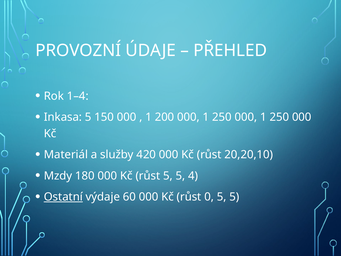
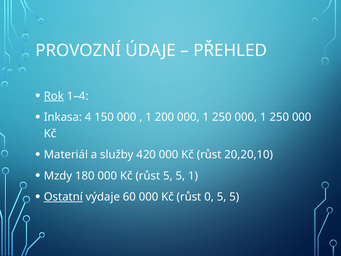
Rok underline: none -> present (54, 96)
Inkasa 5: 5 -> 4 (88, 117)
5 4: 4 -> 1 (193, 176)
